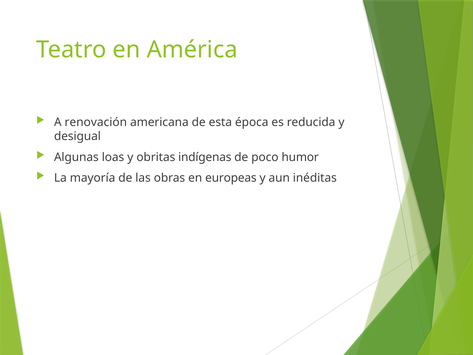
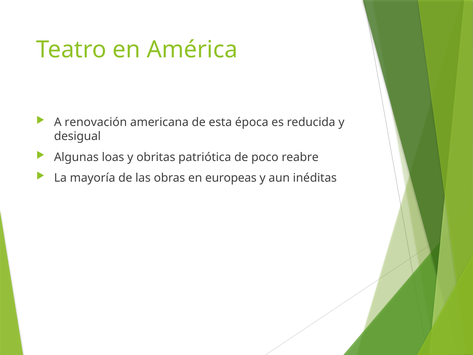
indígenas: indígenas -> patriótica (205, 157)
humor: humor -> reabre (300, 157)
